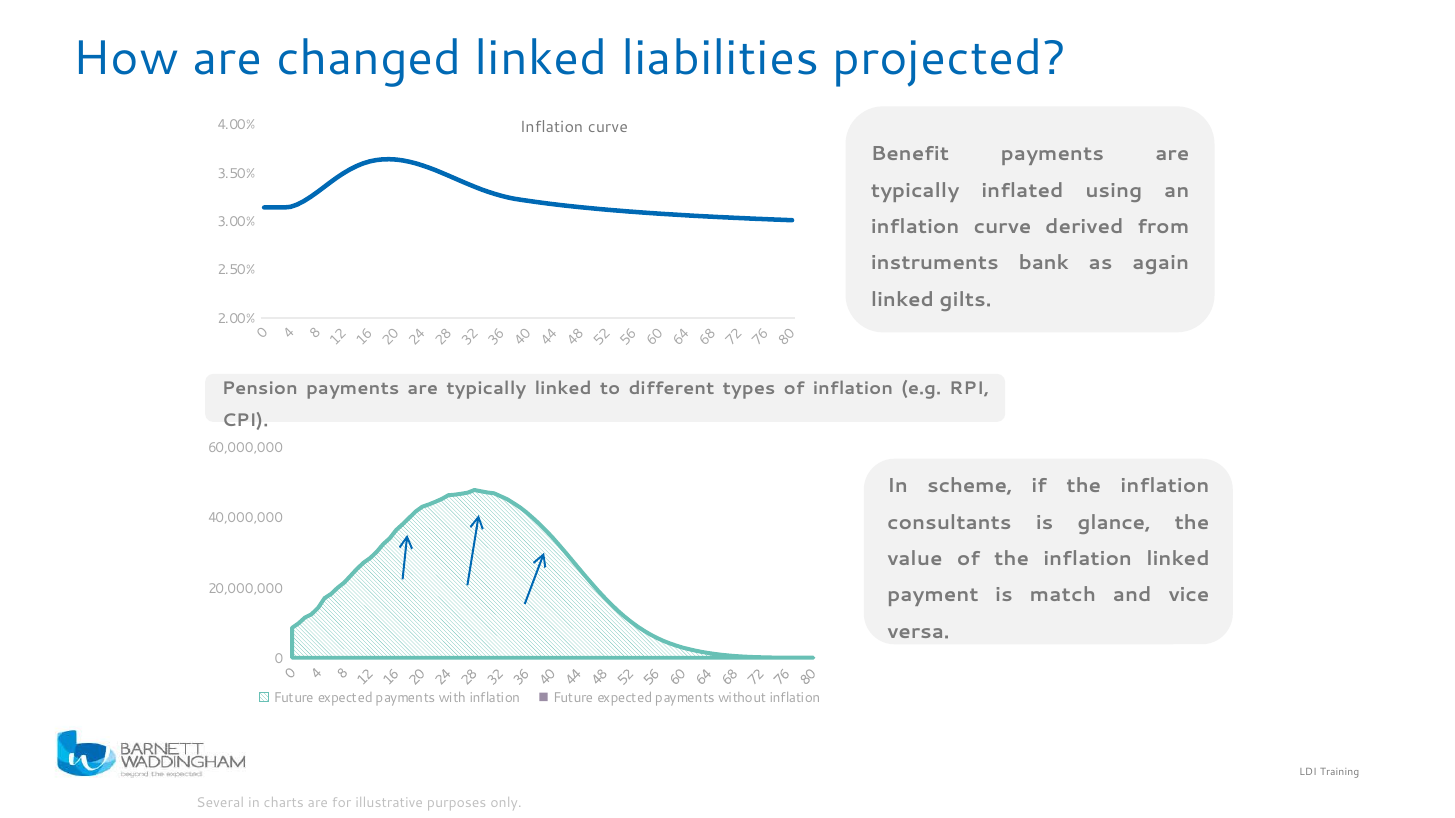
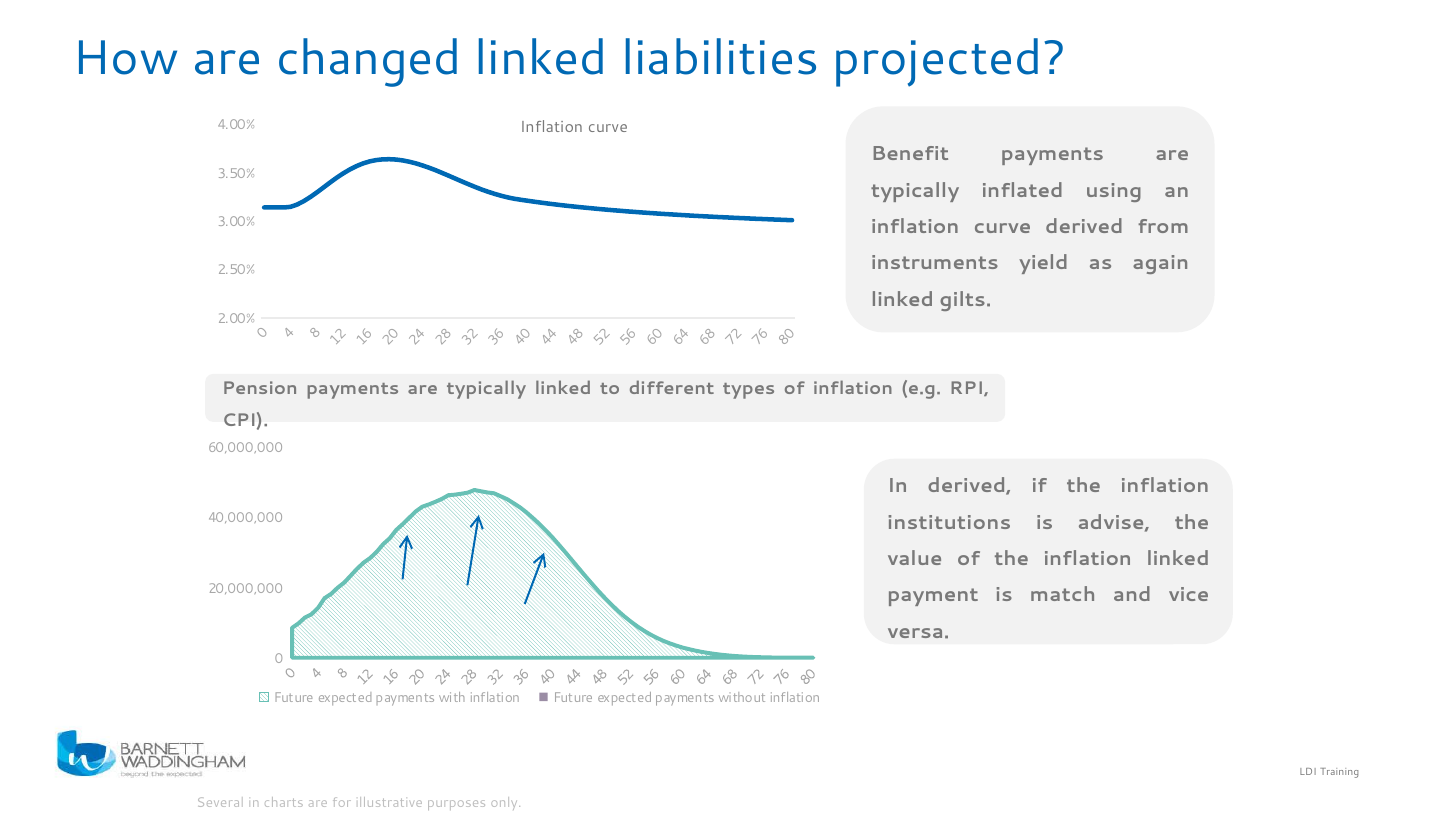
bank: bank -> yield (1044, 263)
In scheme: scheme -> derived (970, 486)
consultants: consultants -> institutions (949, 523)
glance: glance -> advise (1114, 523)
